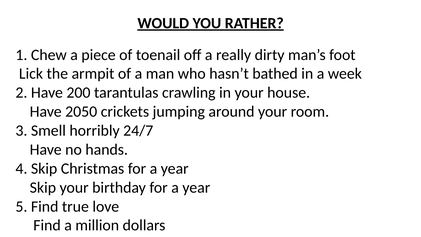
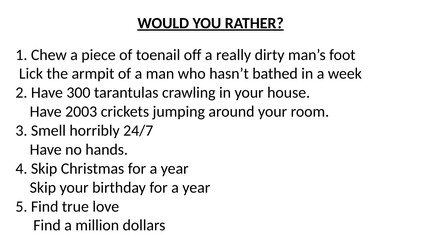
200: 200 -> 300 (78, 93)
2050: 2050 -> 2003 (81, 112)
